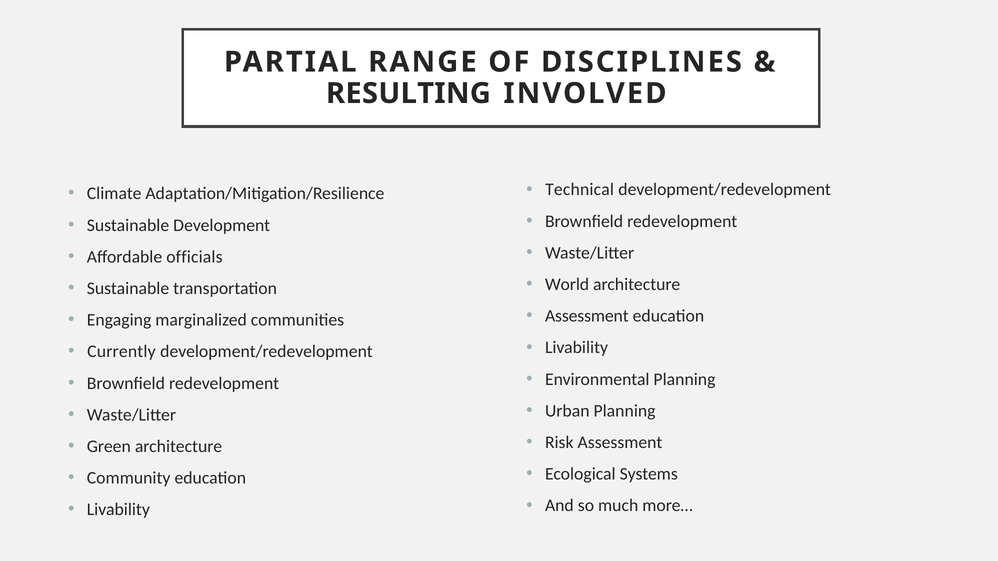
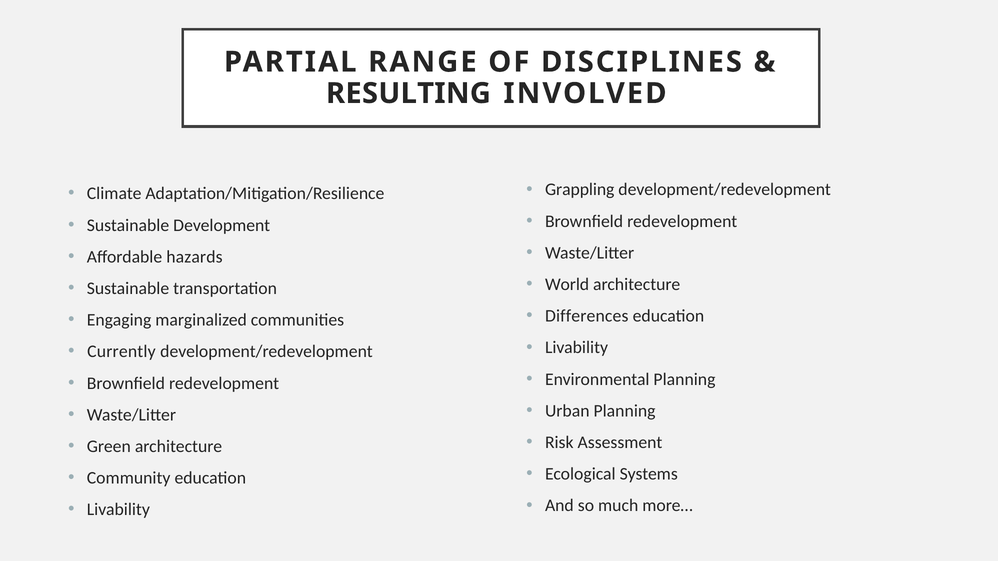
Technical: Technical -> Grappling (580, 190)
officials: officials -> hazards (194, 257)
Assessment: Assessment -> Differences (587, 316)
